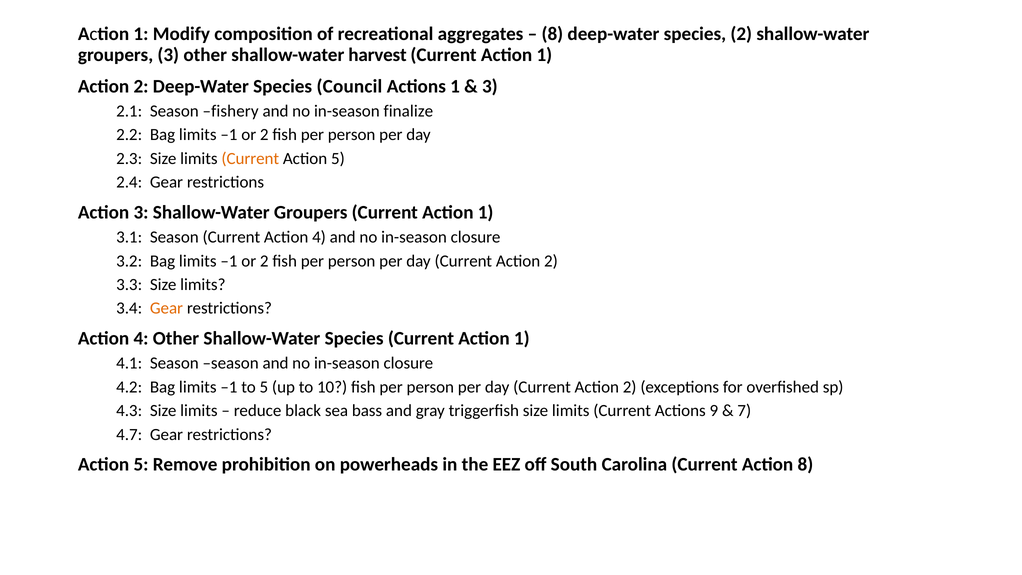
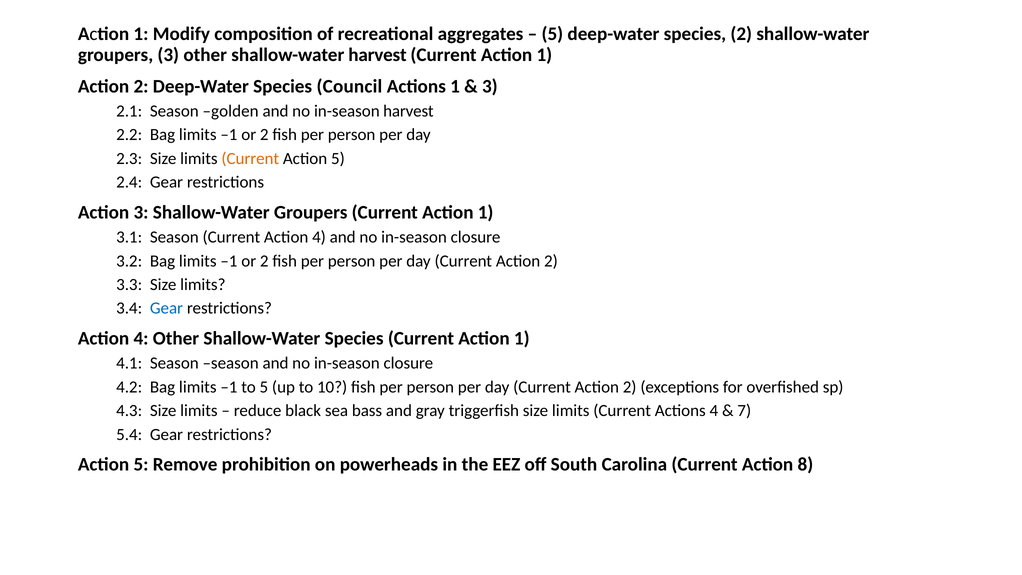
8: 8 -> 5 (552, 34)
fishery: fishery -> golden (231, 111)
in-season finalize: finalize -> harvest (408, 111)
Gear colour: orange -> blue (166, 308)
Actions 9: 9 -> 4 (714, 411)
4.7: 4.7 -> 5.4 (129, 434)
